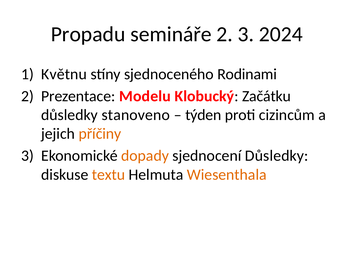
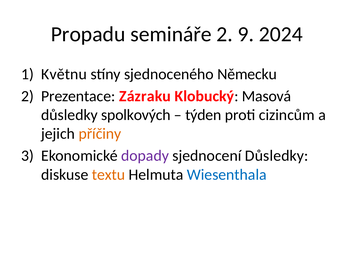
2 3: 3 -> 9 (246, 34)
Rodinami: Rodinami -> Německu (247, 74)
Modelu: Modelu -> Zázraku (145, 96)
Začátku: Začátku -> Masová (266, 96)
stanoveno: stanoveno -> spolkových (136, 115)
dopady colour: orange -> purple (145, 156)
Wiesenthala colour: orange -> blue (227, 175)
